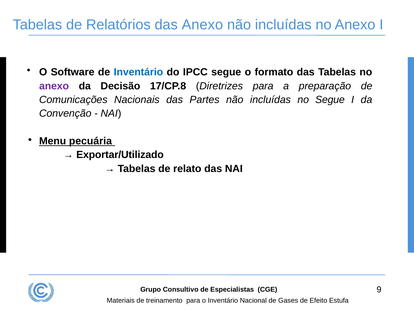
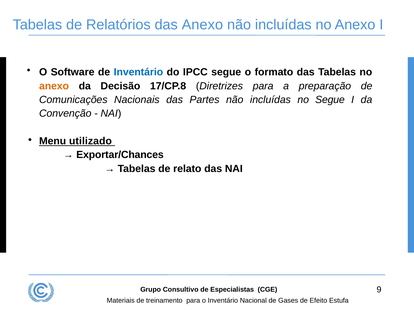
anexo colour: purple -> orange (54, 86)
pecuária: pecuária -> utilizado (90, 141)
Exportar/Utilizado: Exportar/Utilizado -> Exportar/Chances (120, 155)
